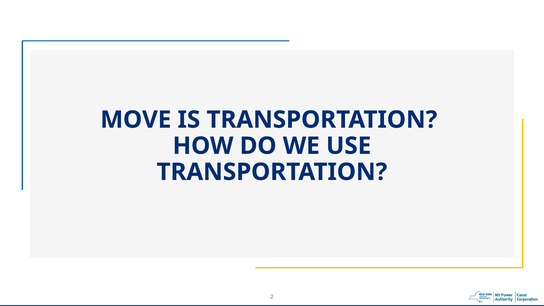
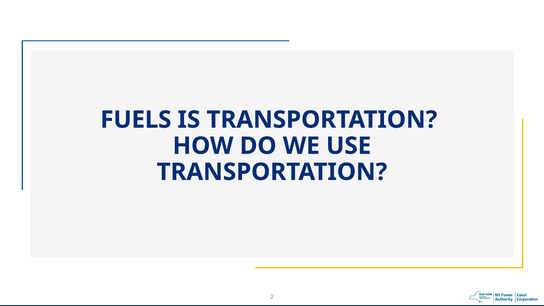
MOVE: MOVE -> FUELS (136, 120)
